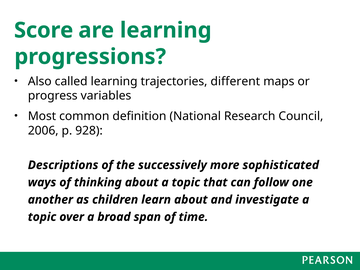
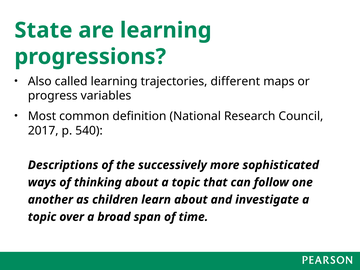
Score: Score -> State (43, 30)
2006: 2006 -> 2017 (43, 131)
928: 928 -> 540 (89, 131)
